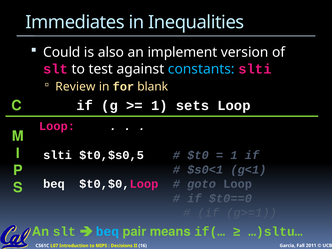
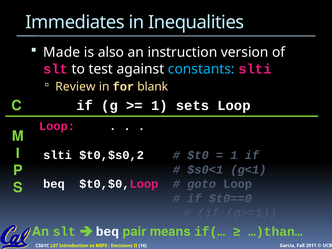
Could: Could -> Made (62, 52)
implement: implement -> instruction (182, 52)
$t0,$s0,5: $t0,$s0,5 -> $t0,$s0,2 (112, 155)
beq colour: light blue -> white (108, 232)
…)sltu…: …)sltu… -> …)than… (275, 232)
